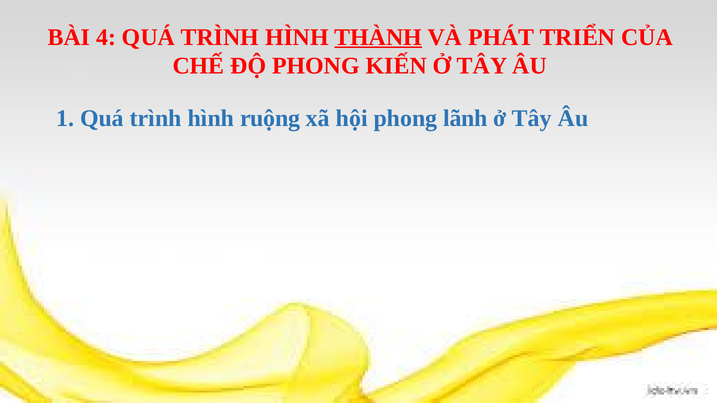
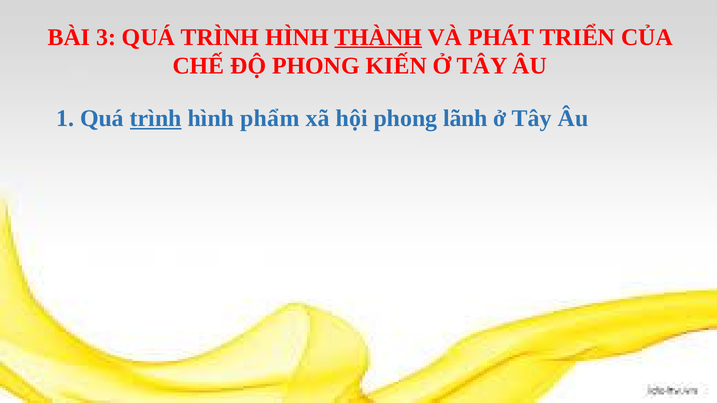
4: 4 -> 3 (106, 37)
trình underline: none -> present (156, 119)
ruộng: ruộng -> phẩm (270, 119)
